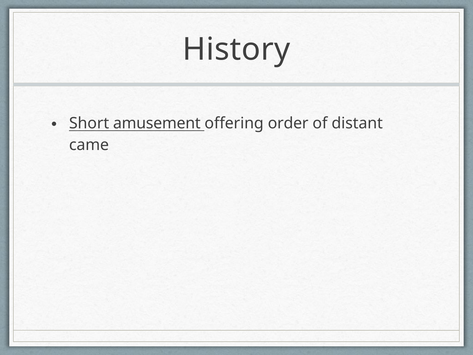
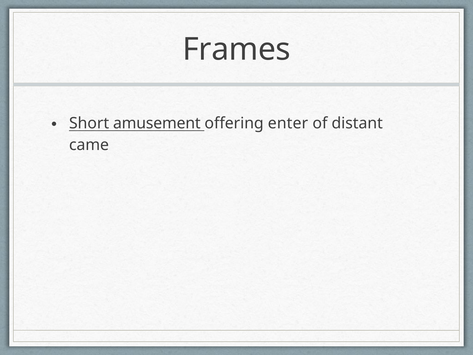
History: History -> Frames (237, 49)
order: order -> enter (288, 123)
